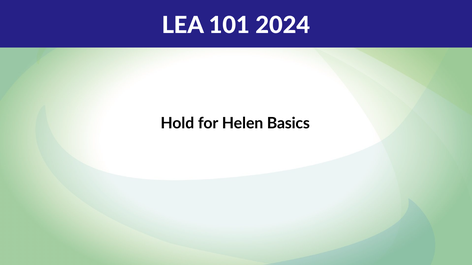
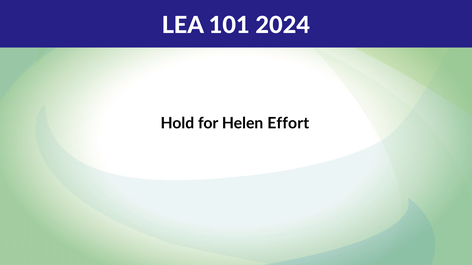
Basics: Basics -> Effort (288, 124)
